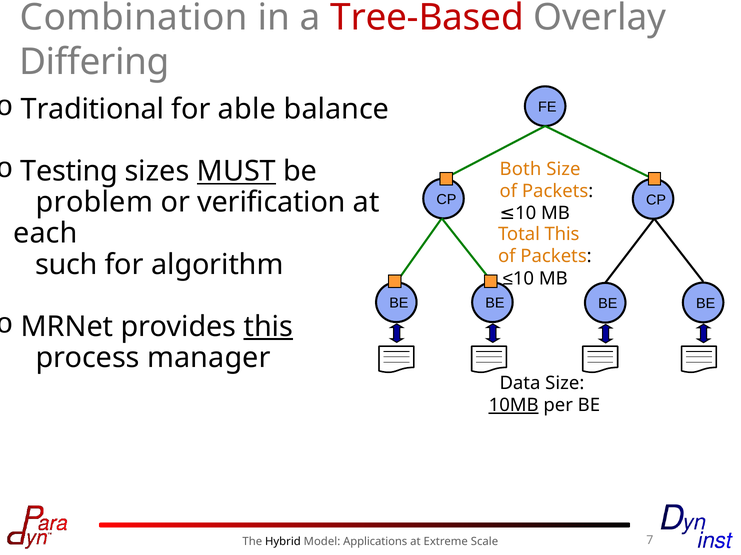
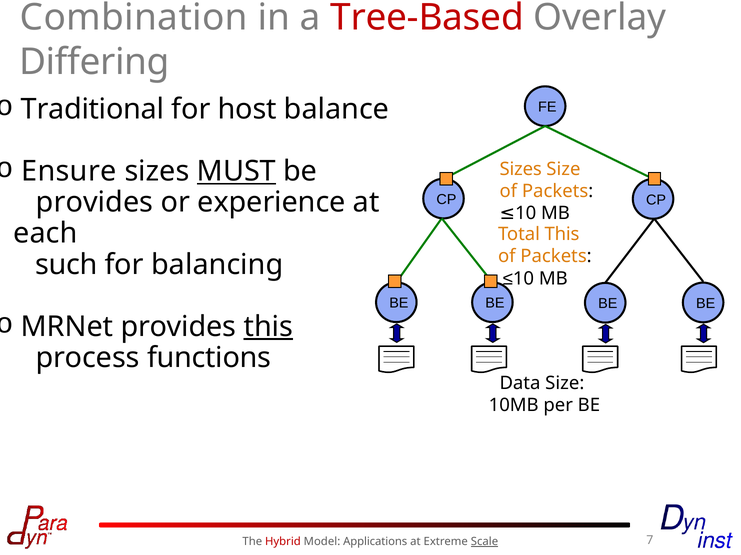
able: able -> host (247, 109)
Testing: Testing -> Ensure (69, 171)
Both: Both -> Sizes (521, 169)
problem: problem -> provides (94, 203)
verification: verification -> experience (271, 203)
algorithm: algorithm -> balancing (217, 265)
manager: manager -> functions (209, 358)
10MB underline: present -> none (514, 406)
Hybrid colour: black -> red (283, 542)
Scale underline: none -> present (484, 542)
